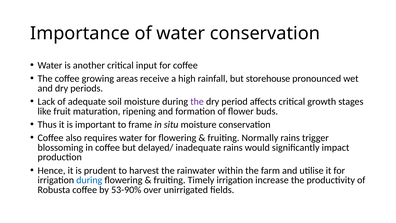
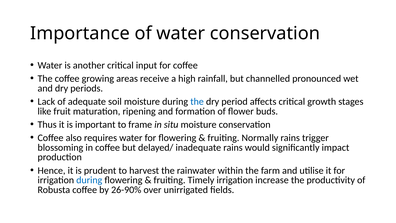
storehouse: storehouse -> channelled (268, 79)
the colour: purple -> blue (197, 101)
53-90%: 53-90% -> 26-90% (126, 190)
